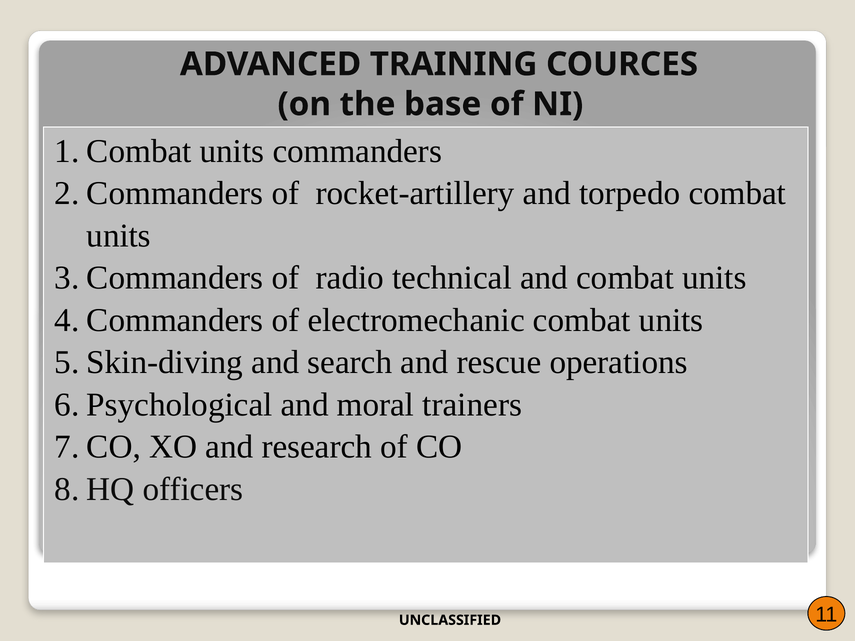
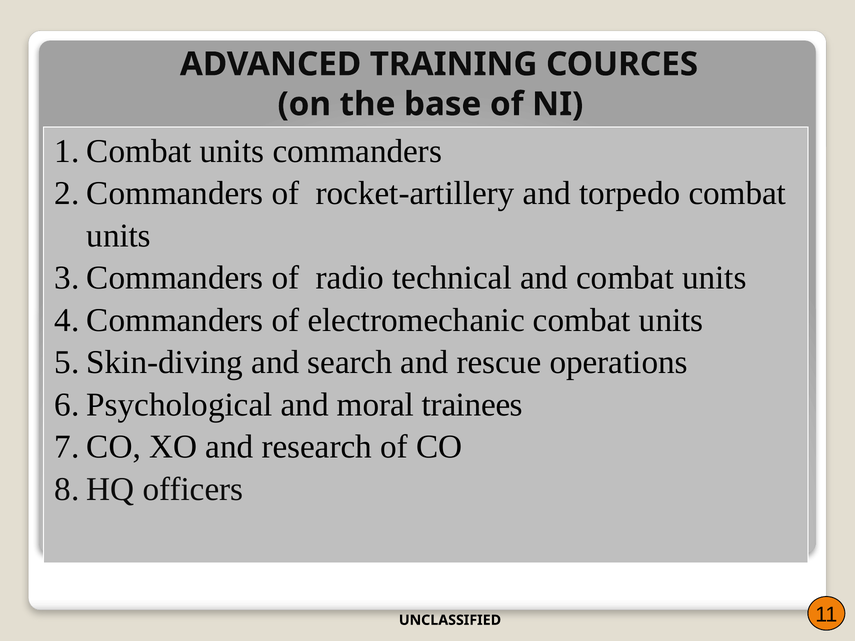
trainers: trainers -> trainees (472, 405)
